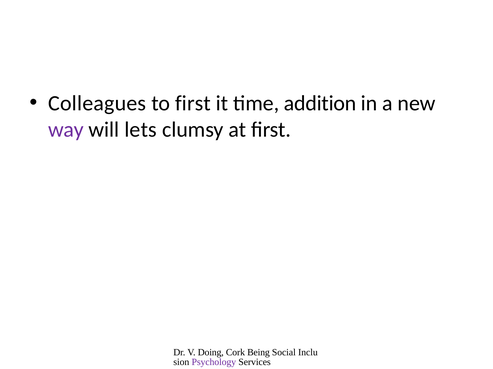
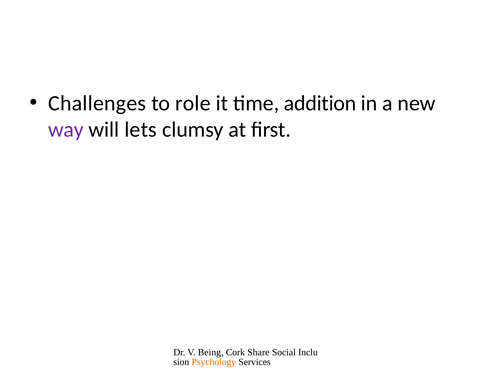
Colleagues: Colleagues -> Challenges (97, 103)
to first: first -> role (193, 103)
Doing: Doing -> Being (211, 353)
Being: Being -> Share (258, 353)
Psychology colour: purple -> orange (214, 363)
